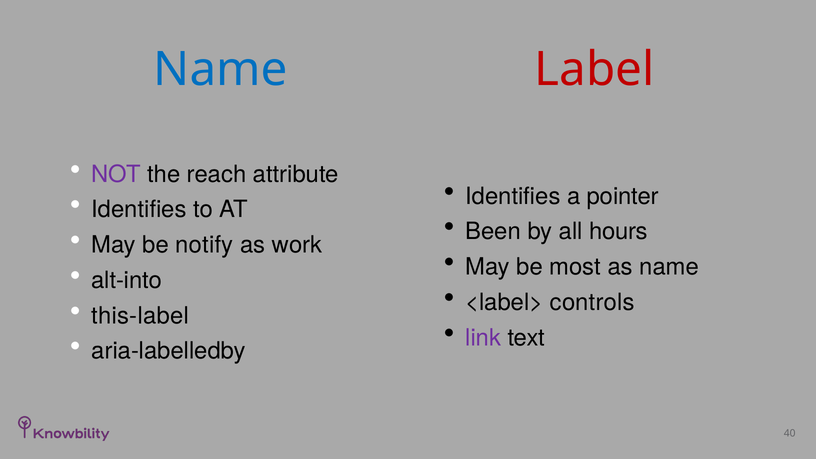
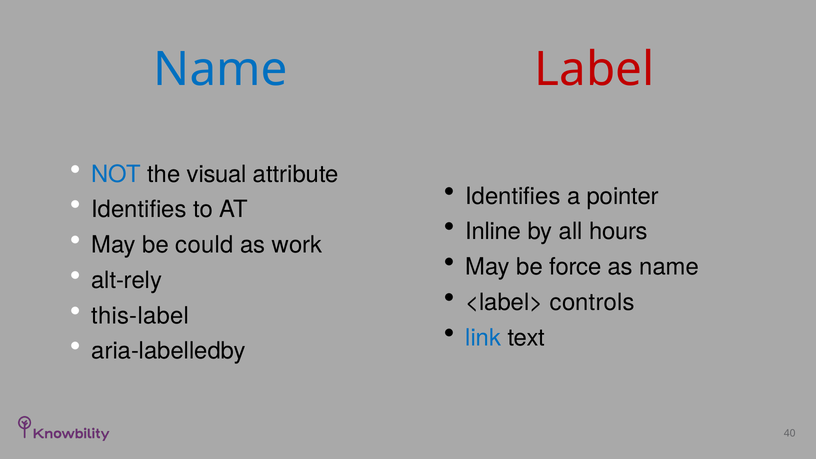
NOT colour: purple -> blue (116, 174)
reach: reach -> visual (217, 174)
Been: Been -> Inline (493, 232)
notify: notify -> could (204, 245)
most: most -> force (575, 267)
alt-into: alt-into -> alt-rely (127, 280)
link colour: purple -> blue (483, 338)
